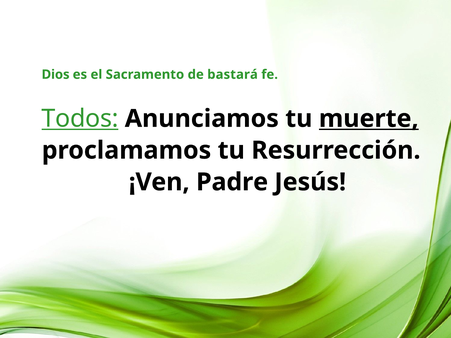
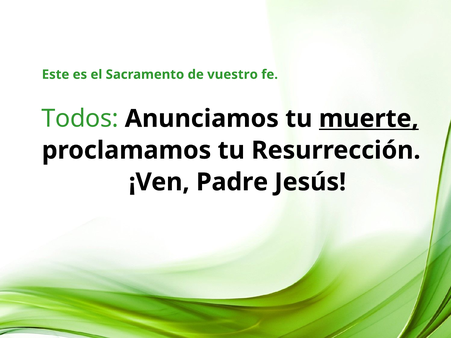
Dios: Dios -> Este (56, 75)
bastará: bastará -> vuestro (233, 75)
Todos underline: present -> none (80, 119)
